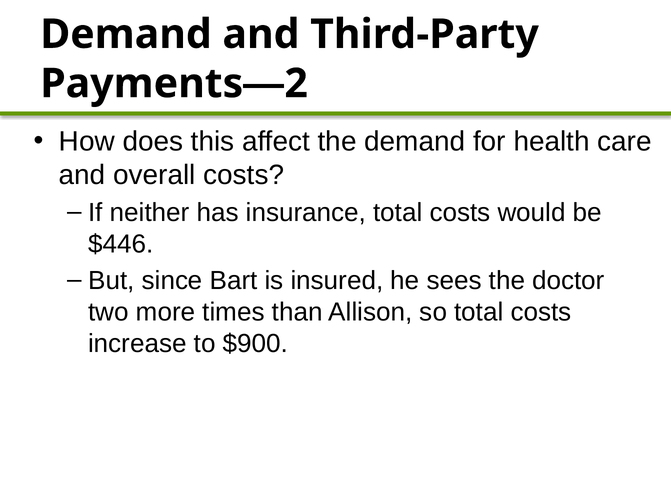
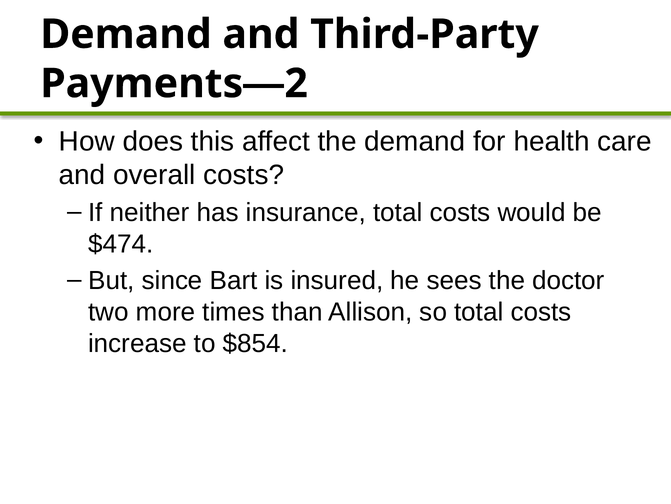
$446: $446 -> $474 (121, 244)
$900: $900 -> $854 (255, 343)
